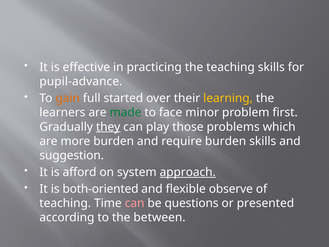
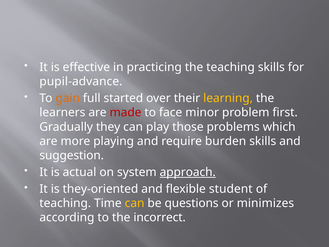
made colour: green -> red (126, 112)
they underline: present -> none (108, 127)
more burden: burden -> playing (114, 141)
afford: afford -> actual (79, 172)
both-oriented: both-oriented -> they-oriented (100, 189)
observe: observe -> student (231, 189)
can colour: pink -> yellow (135, 203)
presented: presented -> minimizes (265, 203)
between: between -> incorrect (160, 217)
